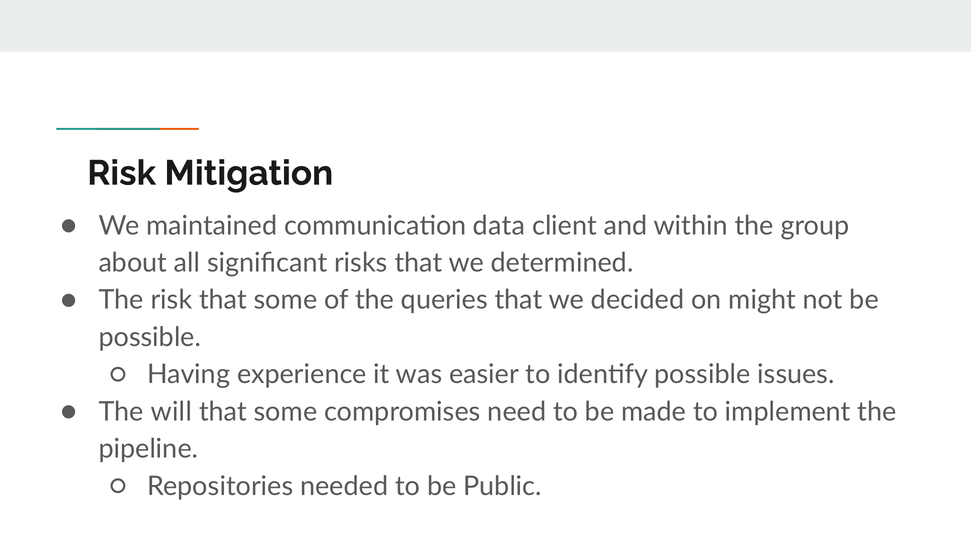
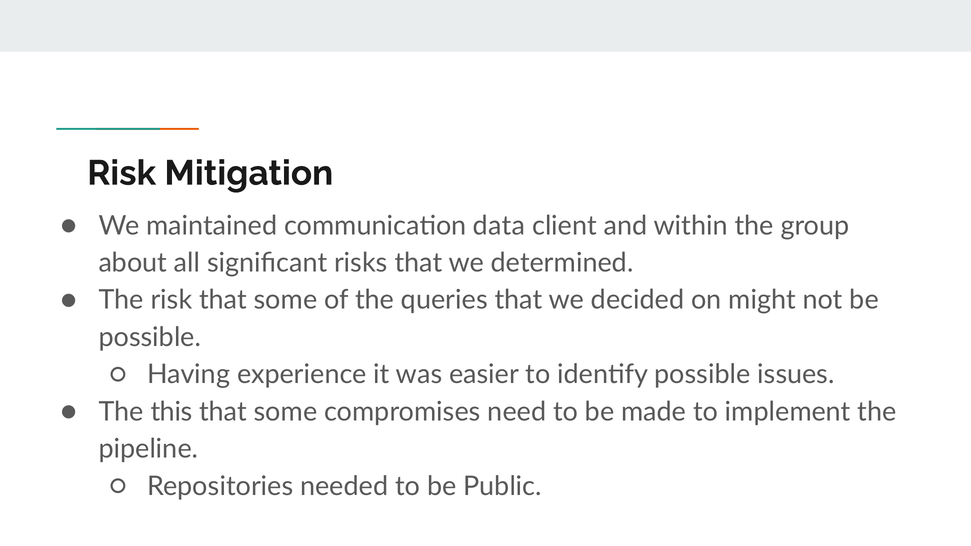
will: will -> this (172, 412)
